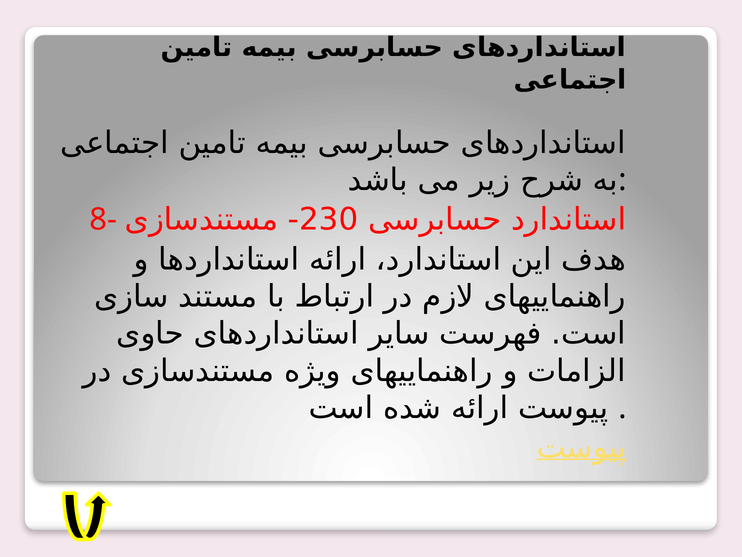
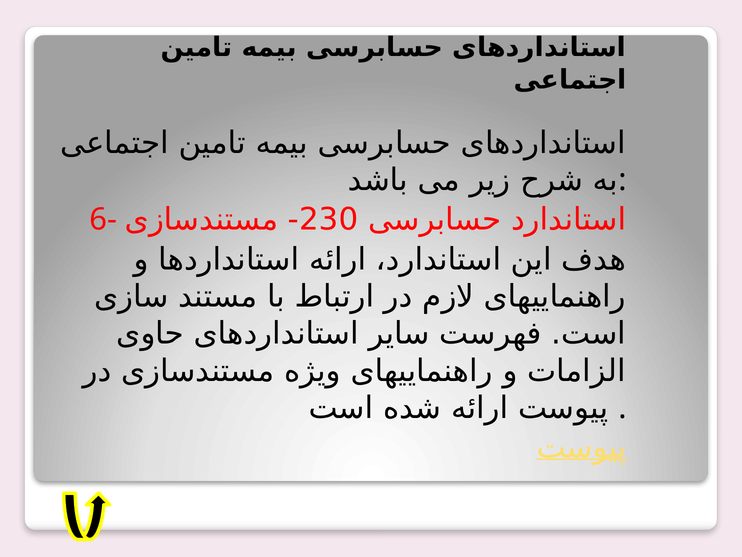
8-: 8- -> 6- (103, 220)
